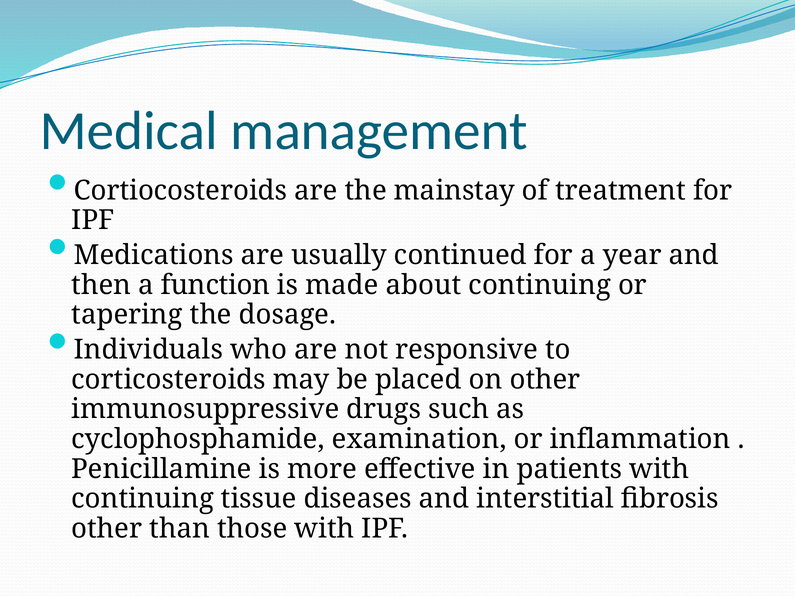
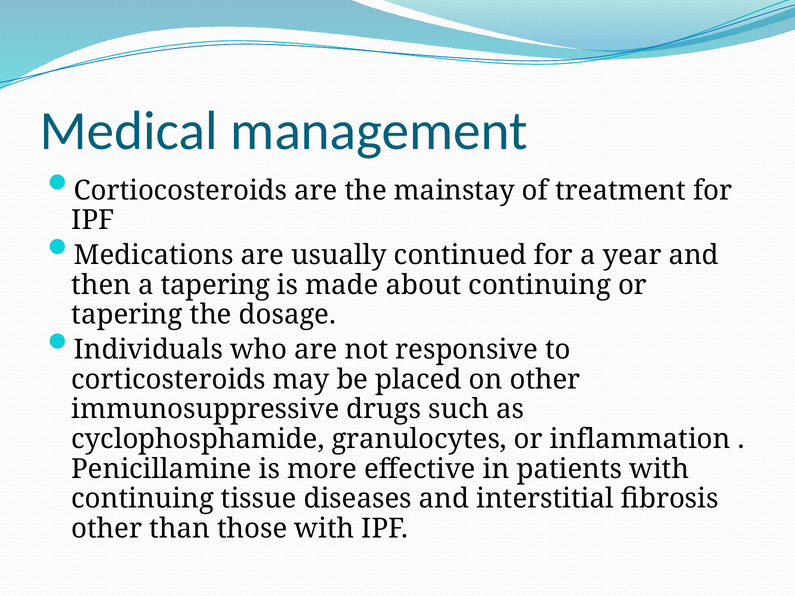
a function: function -> tapering (216, 285)
examination: examination -> granulocytes (419, 439)
